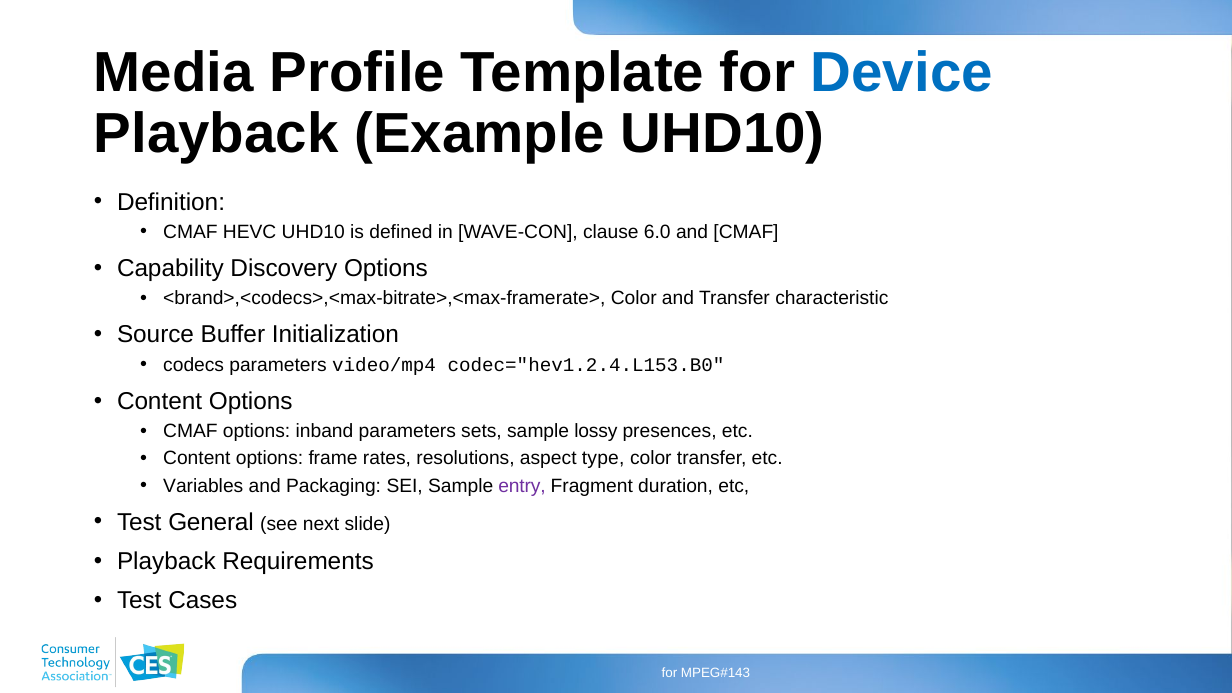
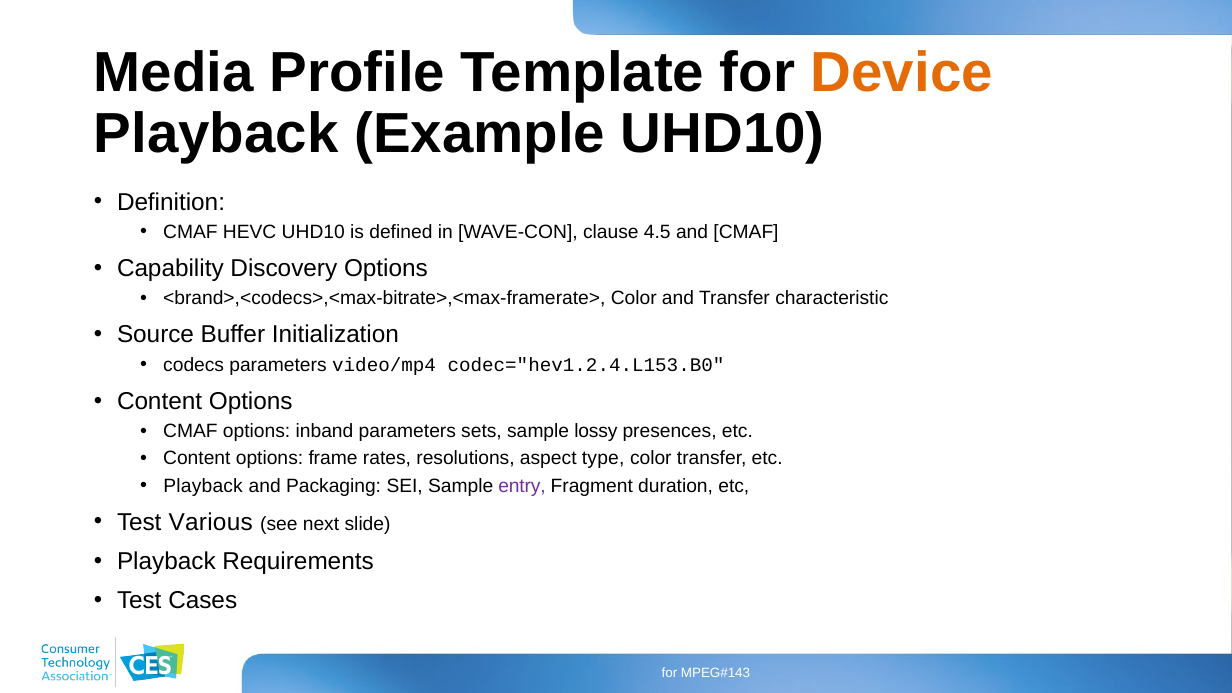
Device colour: blue -> orange (902, 73)
6.0: 6.0 -> 4.5 (657, 232)
Variables: Variables -> Playback (203, 486)
General: General -> Various (211, 522)
